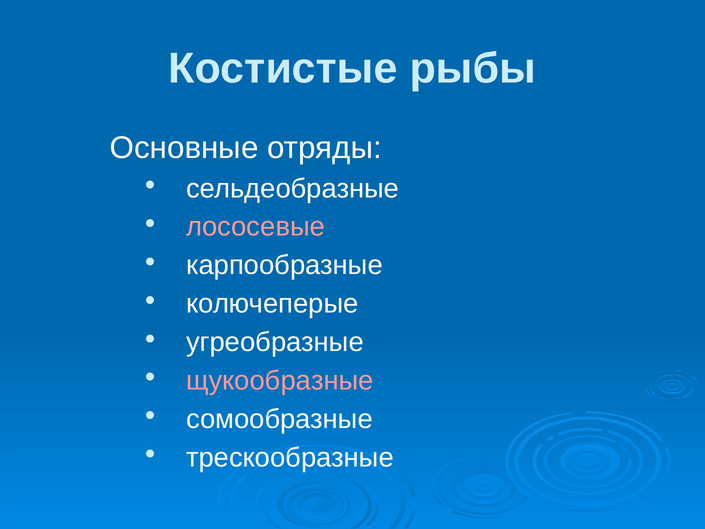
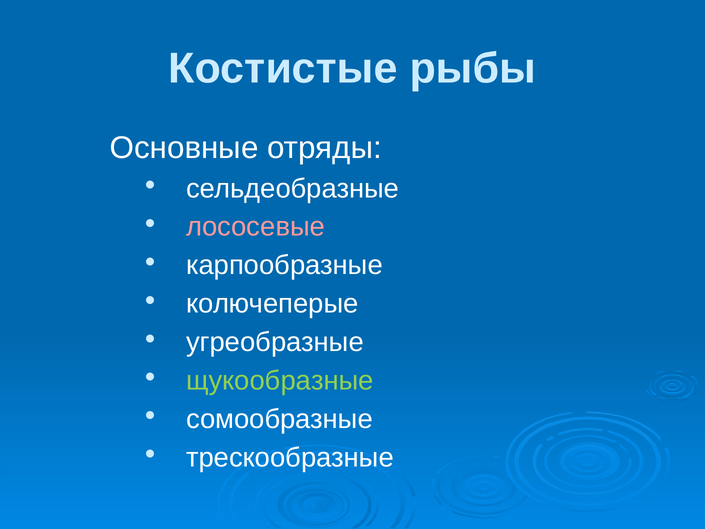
щукообразные colour: pink -> light green (280, 380)
